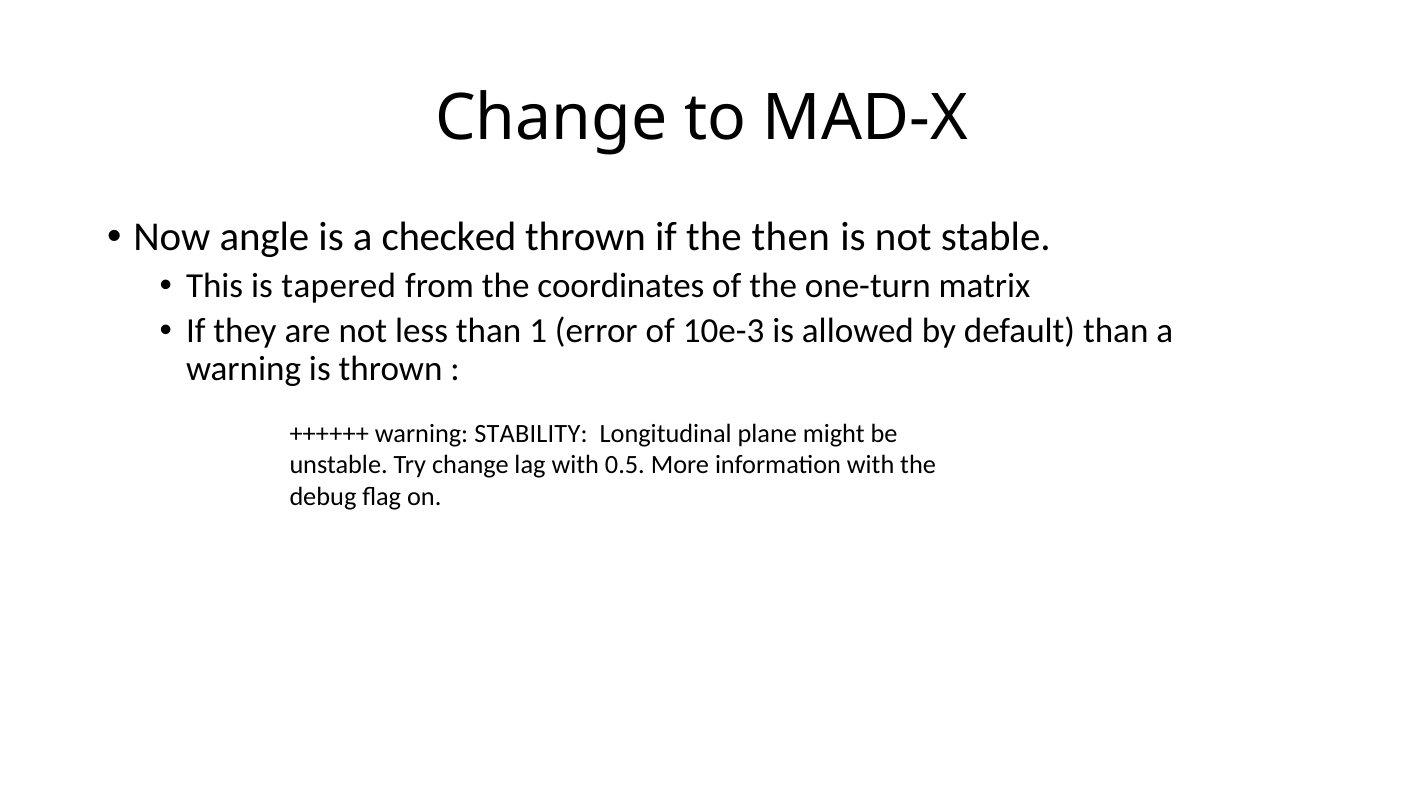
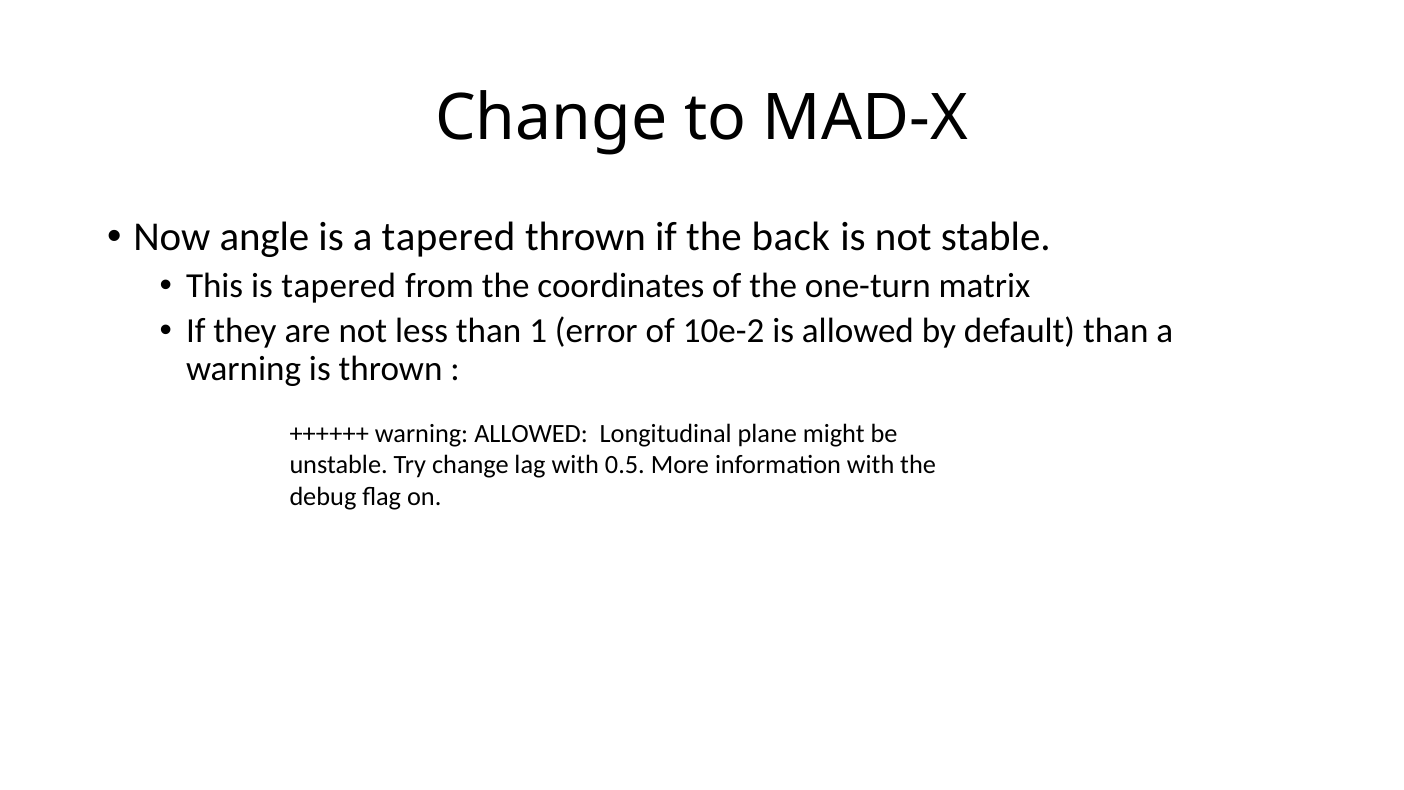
a checked: checked -> tapered (449, 237)
then: then -> back (791, 237)
10e-3: 10e-3 -> 10e-2 (724, 331)
warning STABILITY: STABILITY -> ALLOWED (531, 434)
